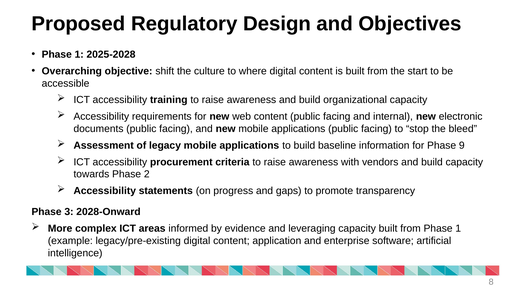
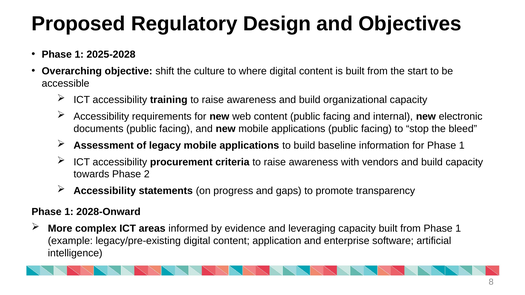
for Phase 9: 9 -> 1 (462, 146)
3: 3 -> 1 (69, 212)
